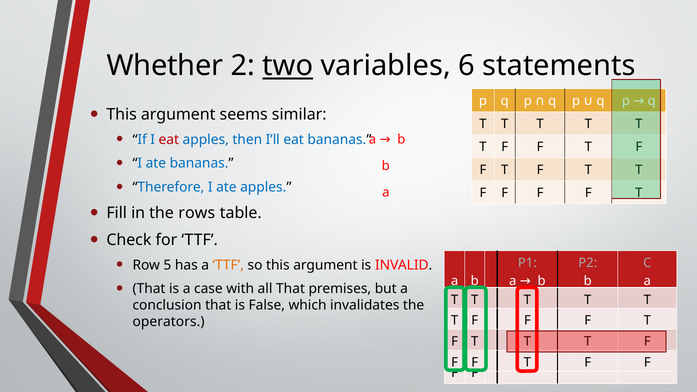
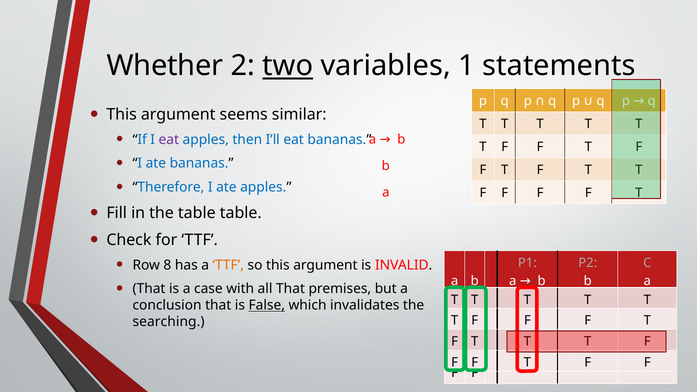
6: 6 -> 1 (467, 66)
eat colour: red -> purple (169, 140)
the rows: rows -> table (197, 213)
5: 5 -> 8 (167, 265)
False underline: none -> present (267, 305)
operators: operators -> searching (169, 322)
